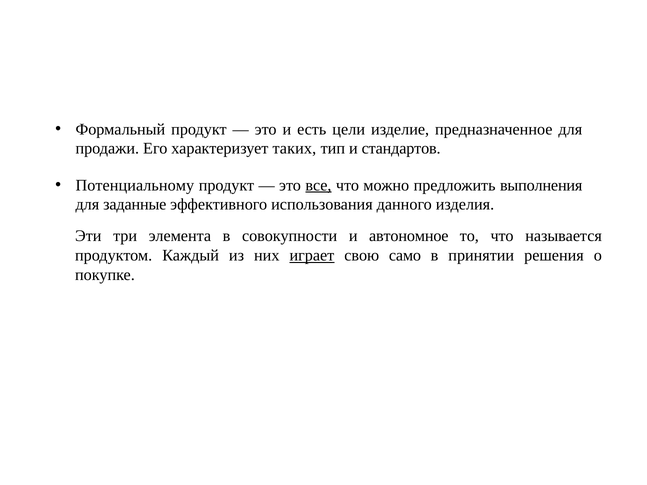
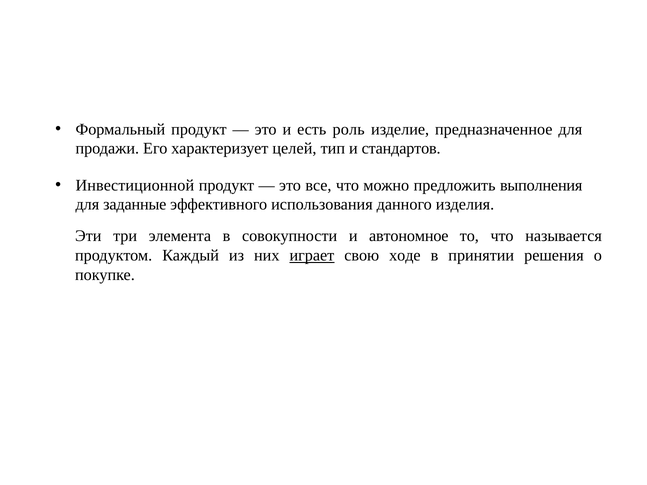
цели: цели -> роль (349, 129)
таких: таких -> целей (294, 149)
Потенциальному: Потенциальному -> Инвестиционной (135, 185)
все underline: present -> none (318, 185)
само: само -> ходе (405, 256)
